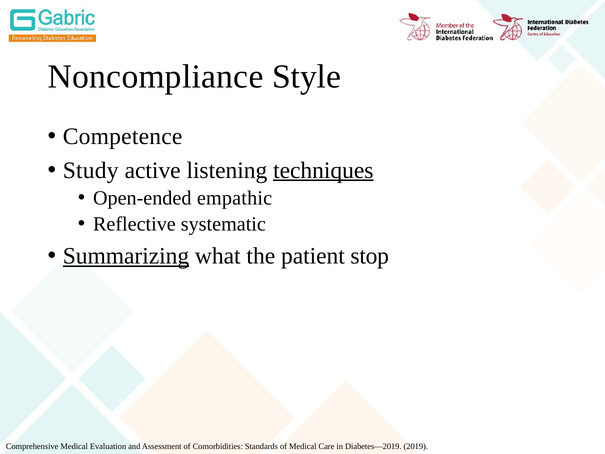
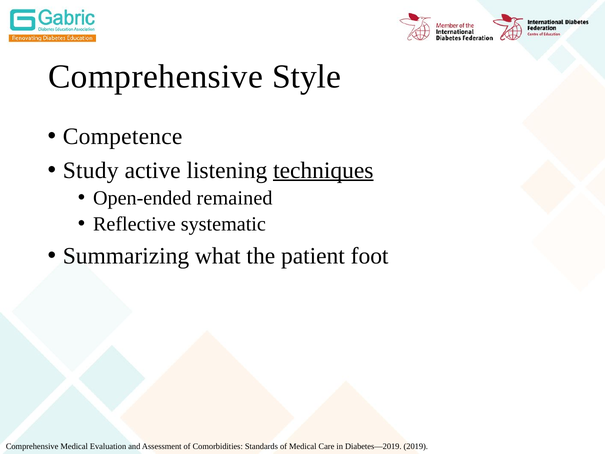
Noncompliance: Noncompliance -> Comprehensive (156, 77)
empathic: empathic -> remained (235, 198)
Summarizing underline: present -> none (126, 256)
stop: stop -> foot (370, 256)
